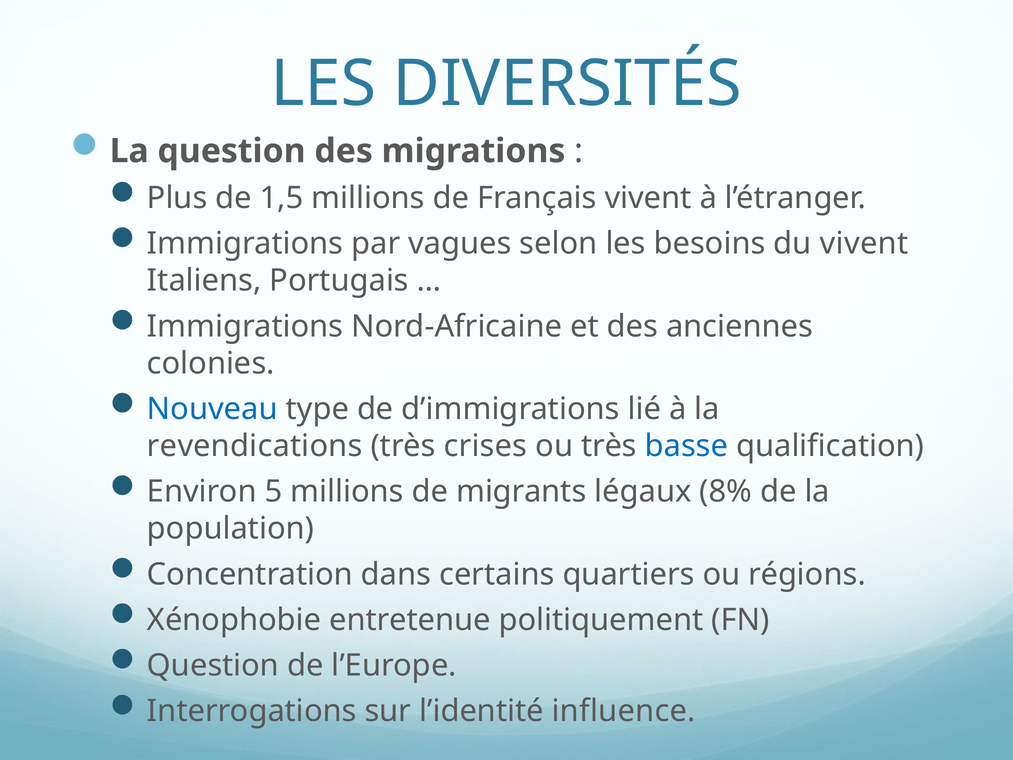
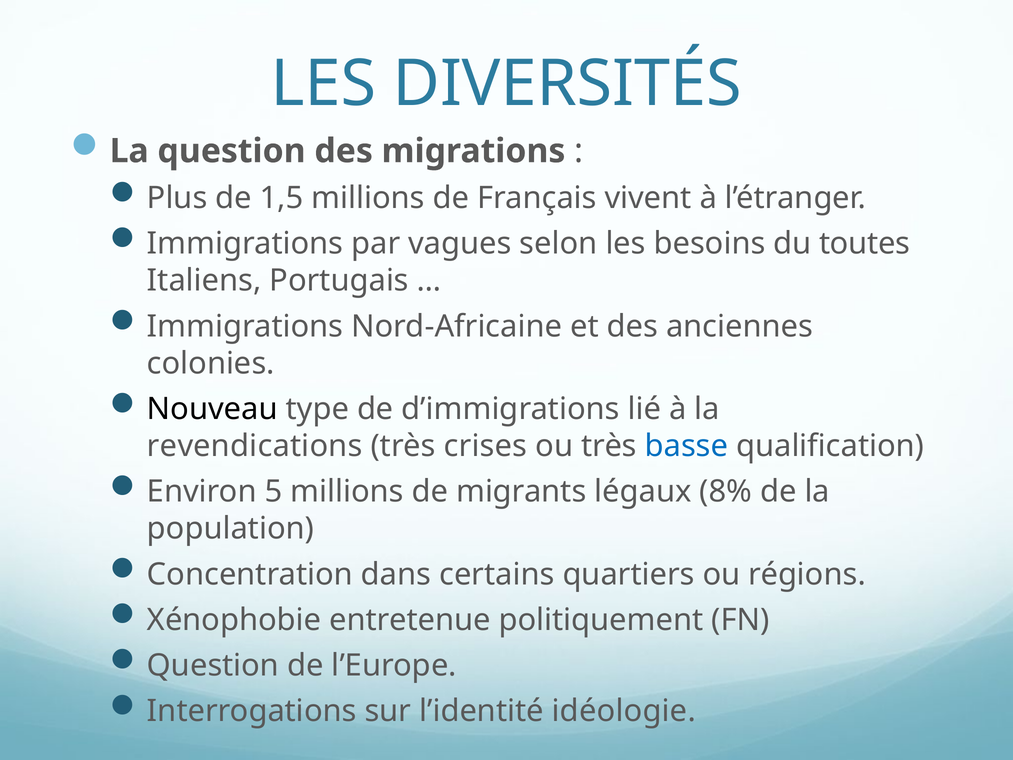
du vivent: vivent -> toutes (865, 244)
Nouveau colour: blue -> black (212, 409)
influence: influence -> idéologie (624, 711)
